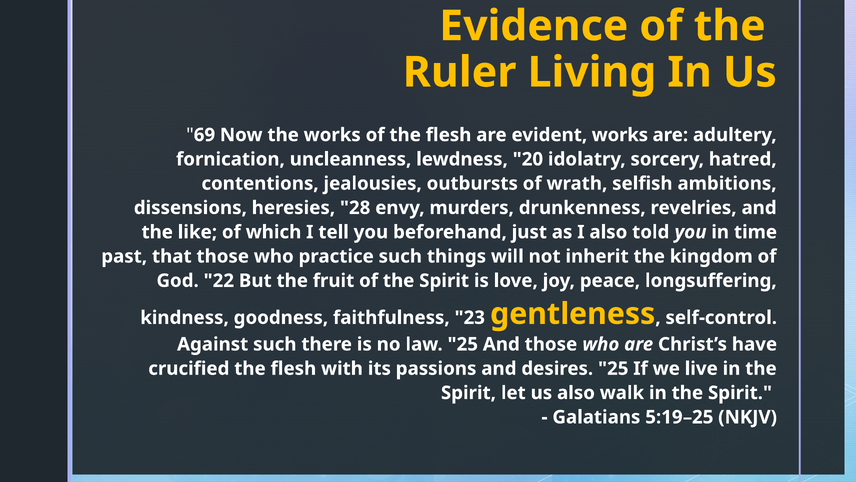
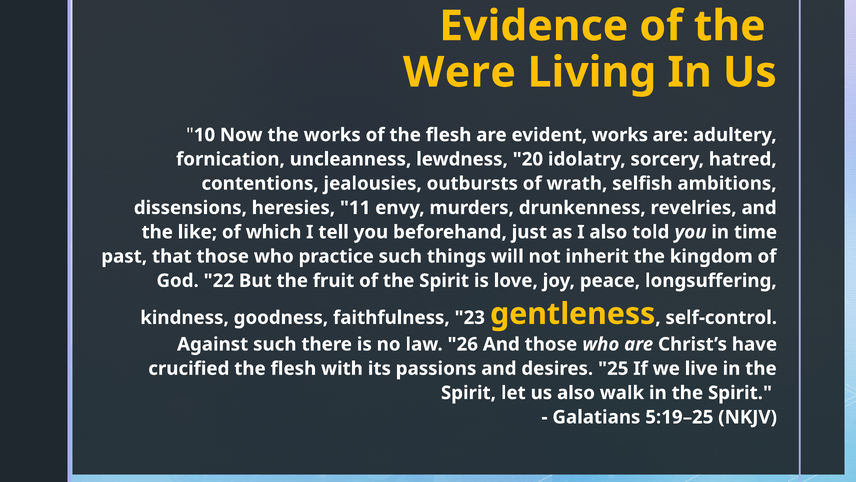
Ruler: Ruler -> Were (459, 72)
69: 69 -> 10 (204, 135)
28: 28 -> 11 (355, 208)
law 25: 25 -> 26 (463, 344)
